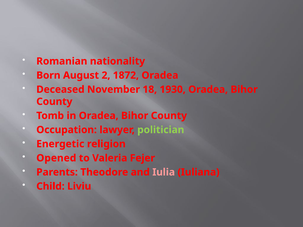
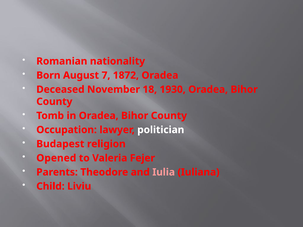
2: 2 -> 7 (106, 75)
politician colour: light green -> white (161, 130)
Energetic: Energetic -> Budapest (60, 144)
